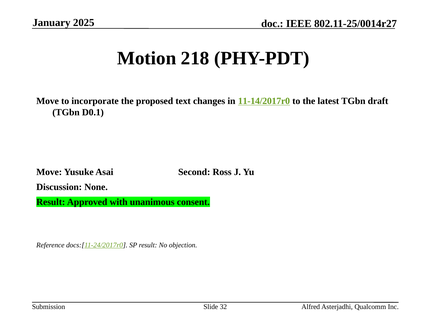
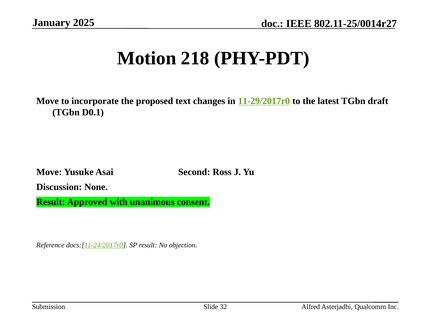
11-14/2017r0: 11-14/2017r0 -> 11-29/2017r0 (264, 101)
